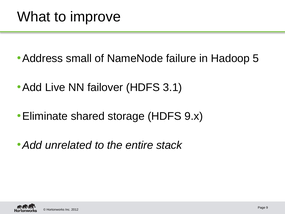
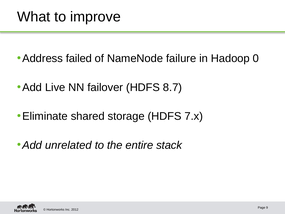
small: small -> failed (79, 58)
5: 5 -> 0 (256, 58)
3.1: 3.1 -> 8.7 (173, 87)
9.x: 9.x -> 7.x (194, 116)
